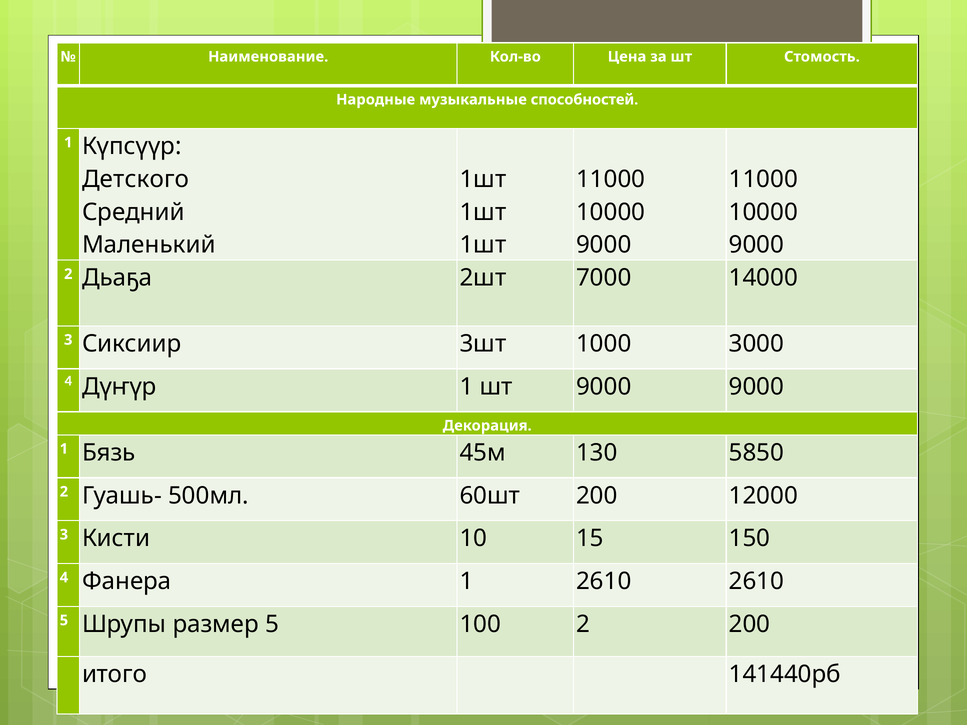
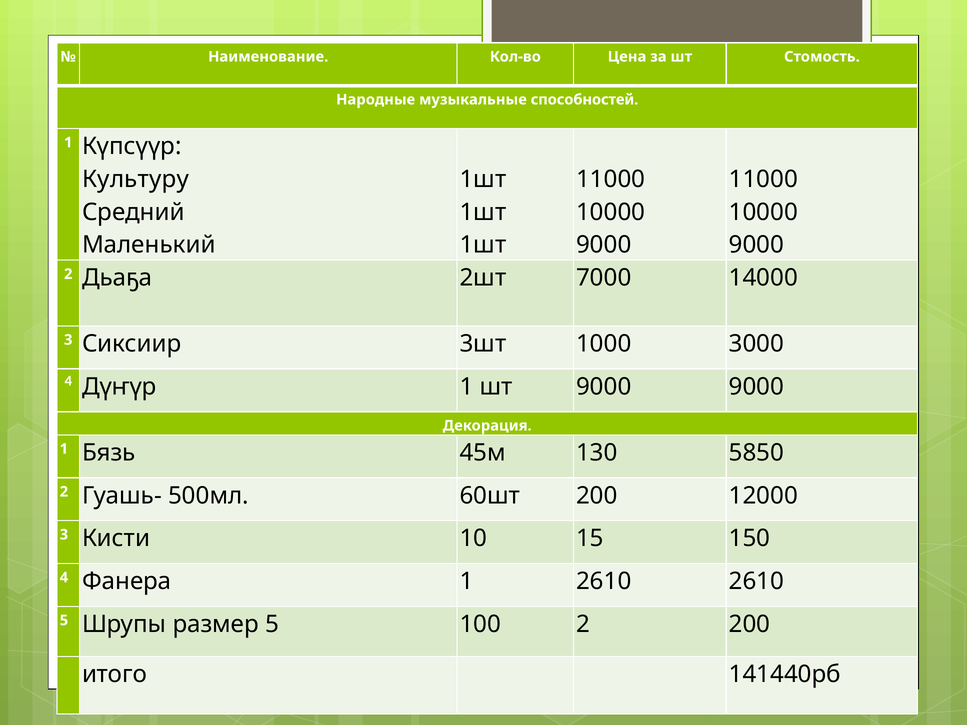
Детского: Детского -> Культуру (136, 179)
